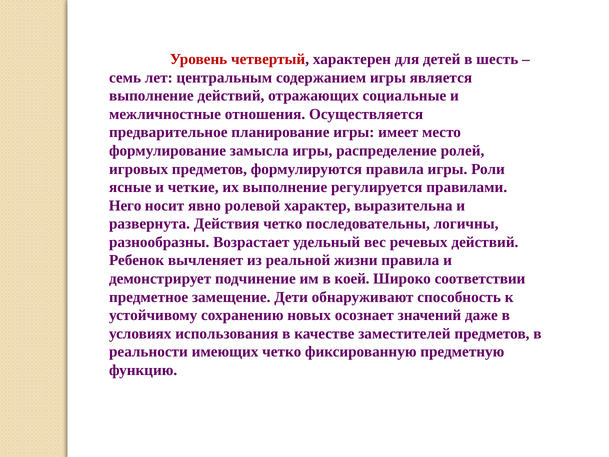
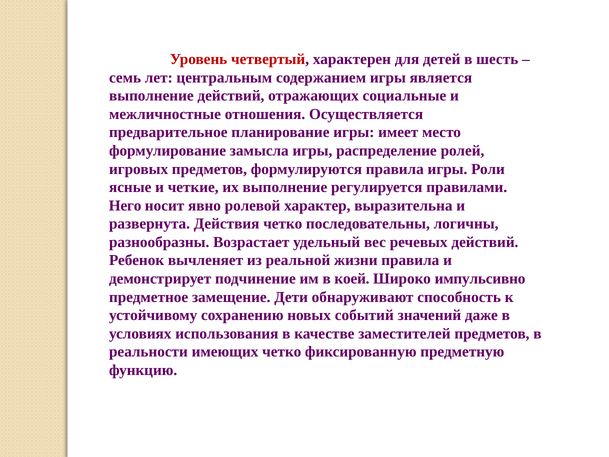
соответствии: соответствии -> импульсивно (480, 279)
осознает: осознает -> событий (364, 315)
